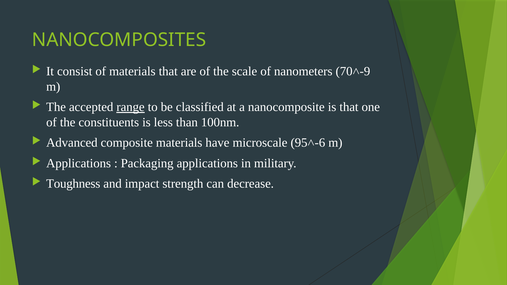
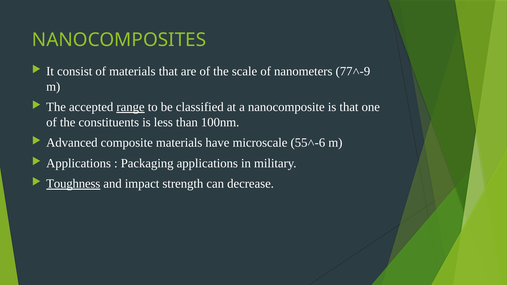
70˄-9: 70˄-9 -> 77˄-9 (353, 71)
95˄-6: 95˄-6 -> 55˄-6 (308, 143)
Toughness underline: none -> present (73, 184)
